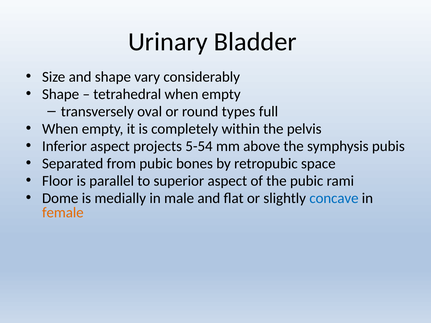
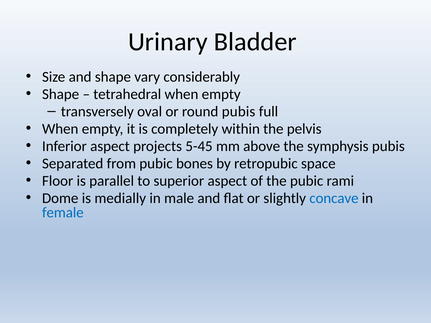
round types: types -> pubis (239, 112)
5-54: 5-54 -> 5-45 (199, 146)
female colour: orange -> blue (63, 213)
